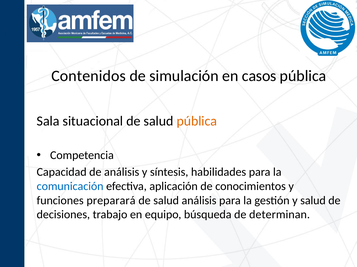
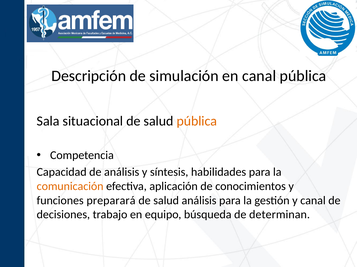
Contenidos: Contenidos -> Descripción (89, 76)
en casos: casos -> canal (259, 76)
comunicación colour: blue -> orange (70, 187)
y salud: salud -> canal (313, 201)
